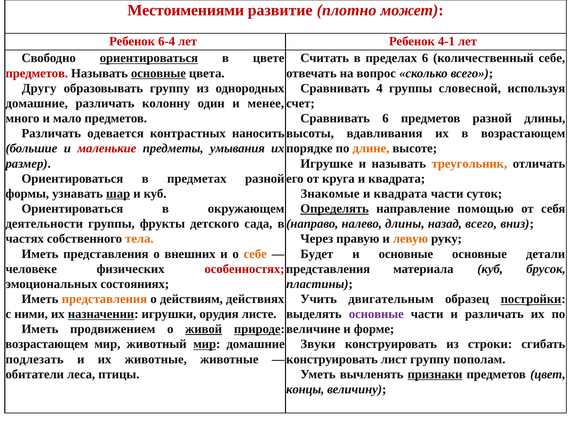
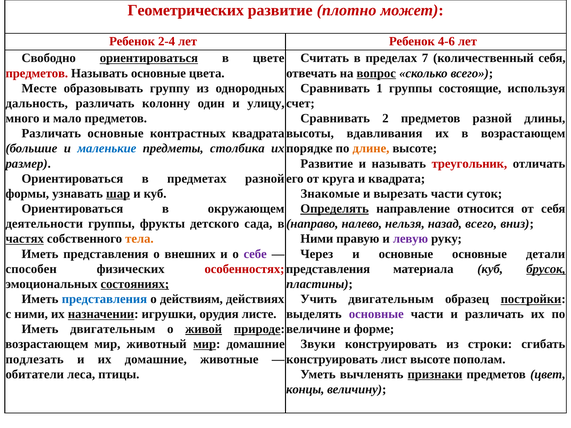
Местоимениями: Местоимениями -> Геометрических (186, 10)
6-4: 6-4 -> 2-4 (167, 41)
4-1: 4-1 -> 4-6 (446, 41)
пределах 6: 6 -> 7 (425, 58)
количественный себе: себе -> себя (552, 58)
основные underline: present -> none (158, 73)
вопрос underline: none -> present (376, 73)
Другу: Другу -> Месте (39, 88)
4: 4 -> 1 (379, 88)
словесной: словесной -> состоящие (470, 88)
домашние: домашние -> дальность (37, 103)
менее: менее -> улицу (266, 103)
Сравнивать 6: 6 -> 2 (385, 118)
Различать одевается: одевается -> основные (115, 133)
контрастных наносить: наносить -> квадрата (258, 133)
маленькие colour: red -> blue (107, 149)
умывания: умывания -> столбика (237, 149)
Игрушке: Игрушке -> Развитие (327, 164)
треугольник colour: orange -> red (469, 164)
квадрата: квадрата -> вырезать (401, 194)
помощью: помощью -> относится (486, 209)
налево длины: длины -> нельзя (405, 224)
частях underline: none -> present (25, 239)
Через: Через -> Ними (317, 239)
левую colour: orange -> purple (411, 239)
себе colour: orange -> purple (255, 254)
Будет: Будет -> Через (317, 254)
человеке: человеке -> способен (31, 269)
брусок underline: none -> present (546, 269)
состояниях underline: none -> present (135, 284)
представления colour: orange -> blue (104, 299)
Иметь продвижением: продвижением -> двигательным (113, 329)
их животные: животные -> домашние (156, 359)
лист группу: группу -> высоте (430, 359)
